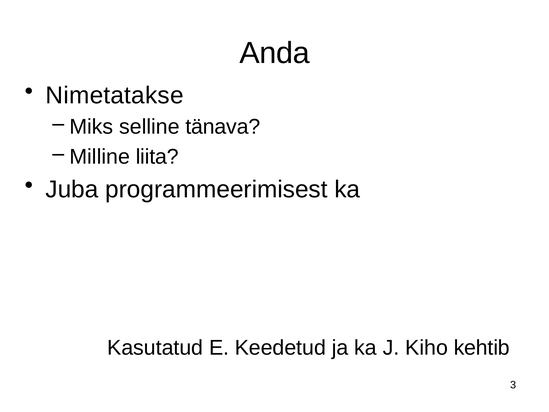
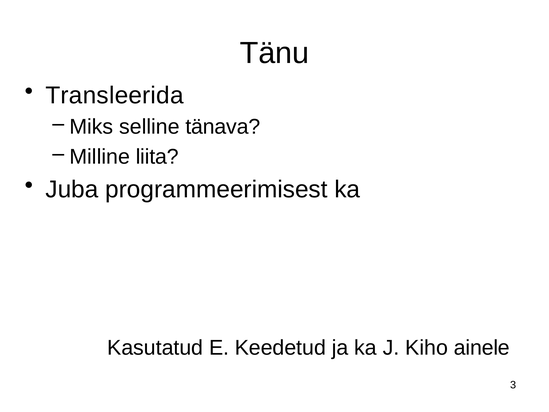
Anda: Anda -> Tänu (274, 53)
Nimetatakse: Nimetatakse -> Transleerida (115, 95)
kehtib: kehtib -> ainele (482, 348)
